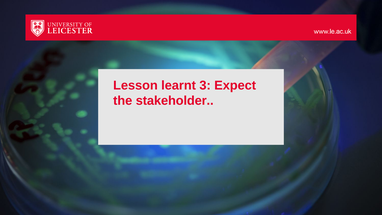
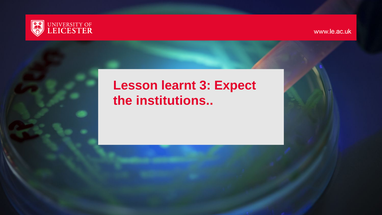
stakeholder: stakeholder -> institutions (175, 101)
